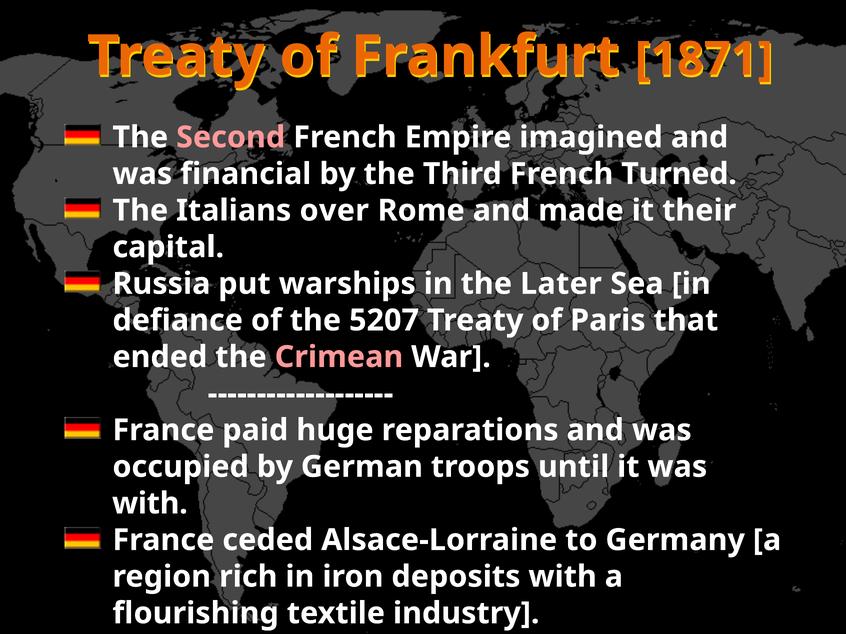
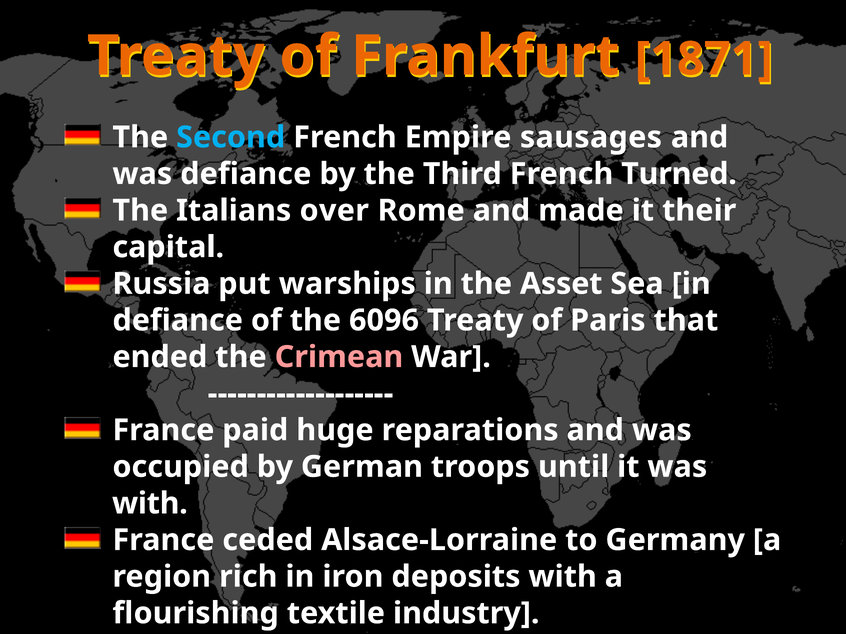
Second colour: pink -> light blue (231, 137)
imagined: imagined -> sausages (591, 137)
was financial: financial -> defiance (246, 174)
Later: Later -> Asset (561, 284)
5207: 5207 -> 6096 (384, 321)
